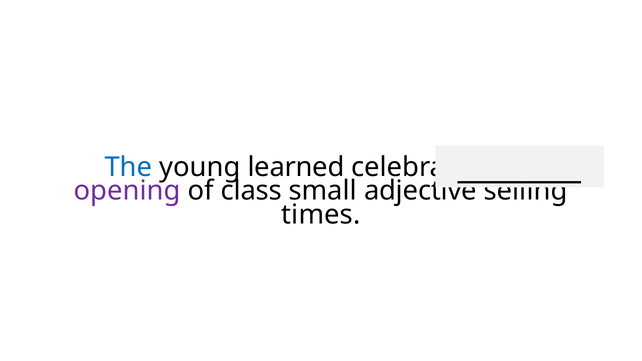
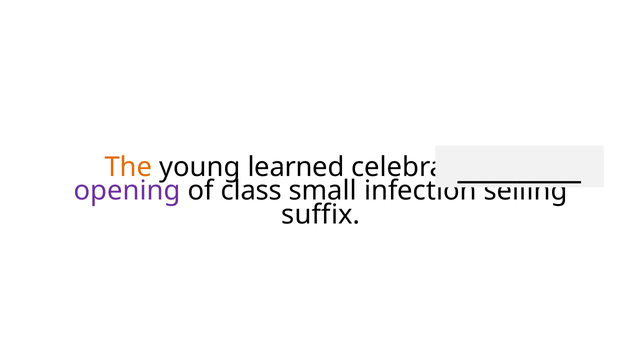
The colour: blue -> orange (128, 167)
adjective: adjective -> infection (420, 191)
times: times -> suffix (321, 215)
